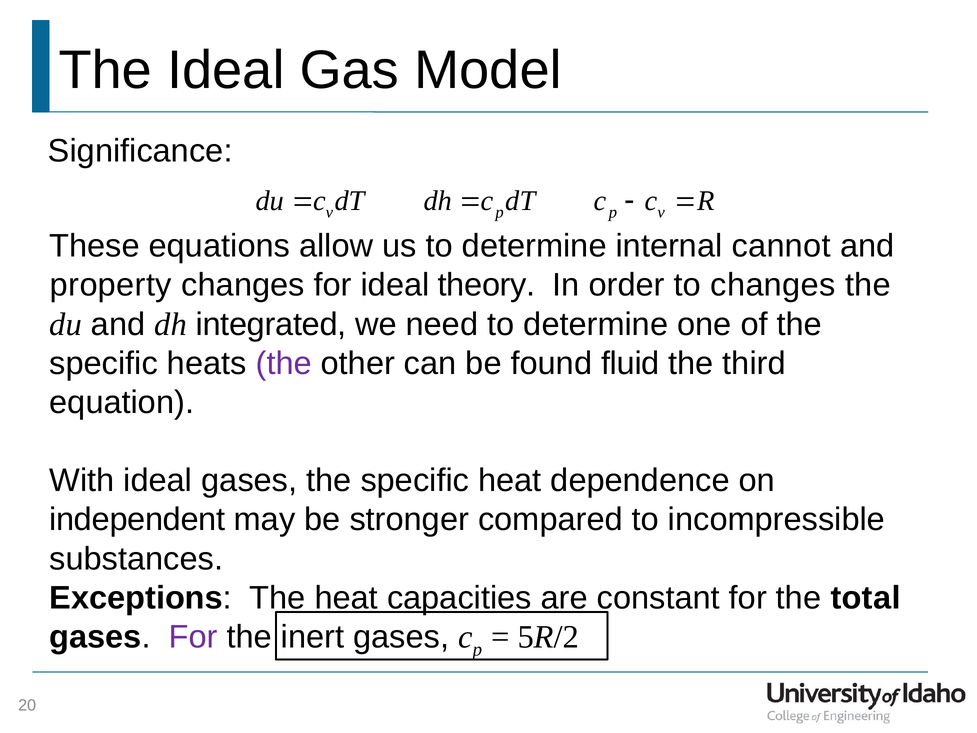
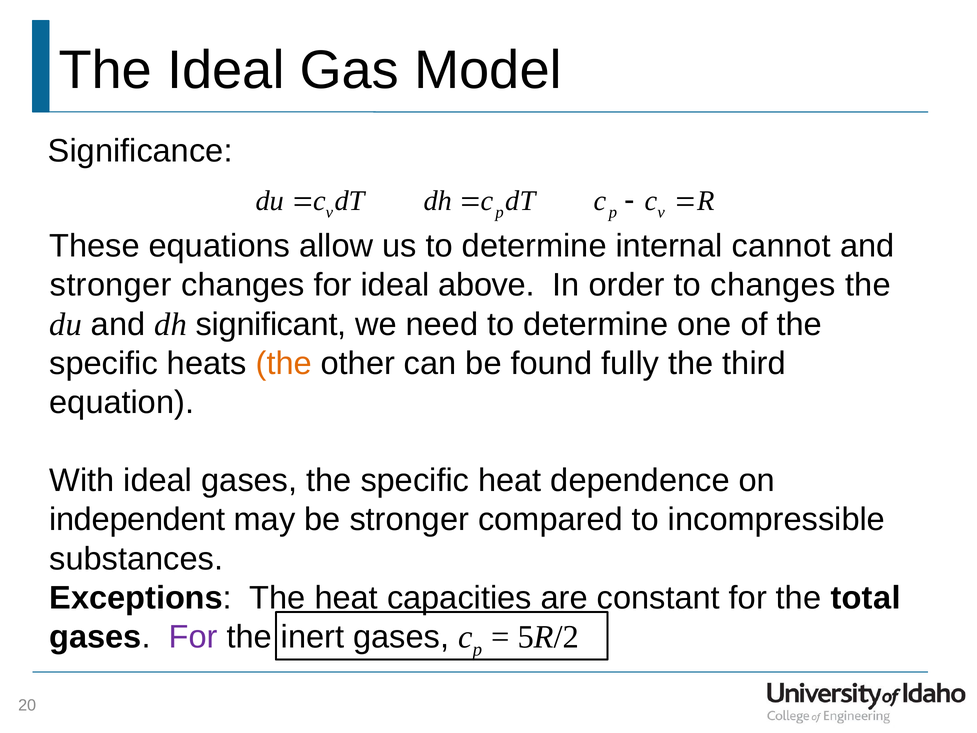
property: property -> stronger (111, 285)
theory: theory -> above (487, 285)
integrated: integrated -> significant (271, 324)
the colour: purple -> orange (284, 363)
fluid: fluid -> fully (630, 363)
